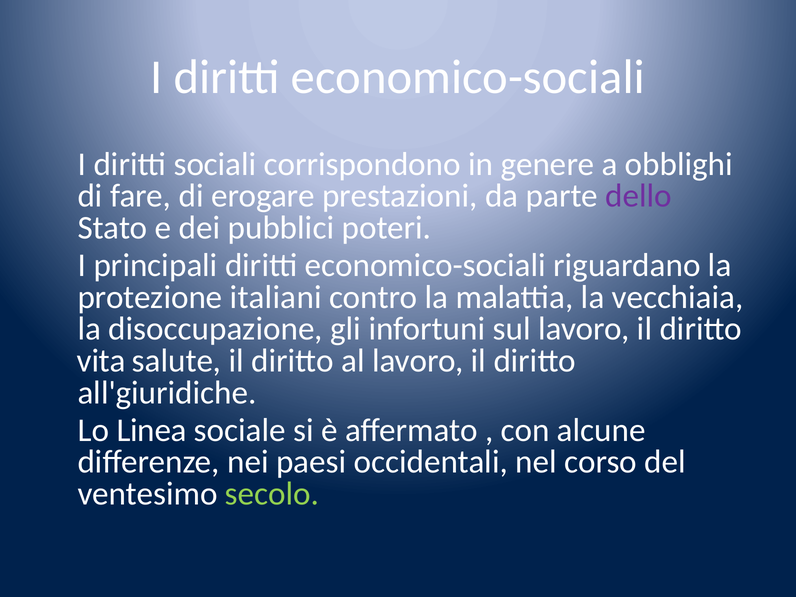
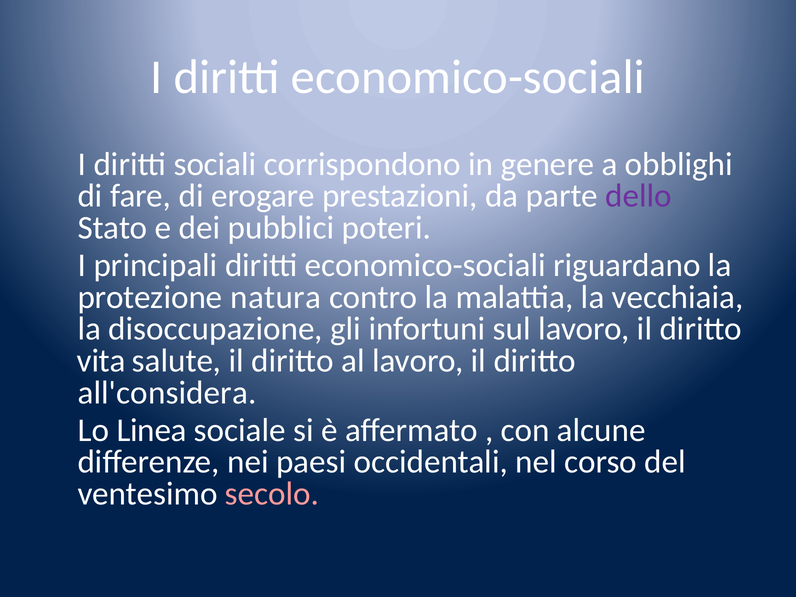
italiani: italiani -> natura (276, 297)
all'giuridiche: all'giuridiche -> all'considera (167, 393)
secolo colour: light green -> pink (272, 494)
